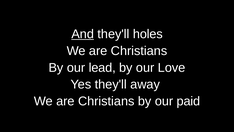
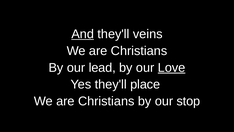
holes: holes -> veins (148, 34)
Love underline: none -> present (172, 67)
away: away -> place (145, 84)
paid: paid -> stop (188, 101)
